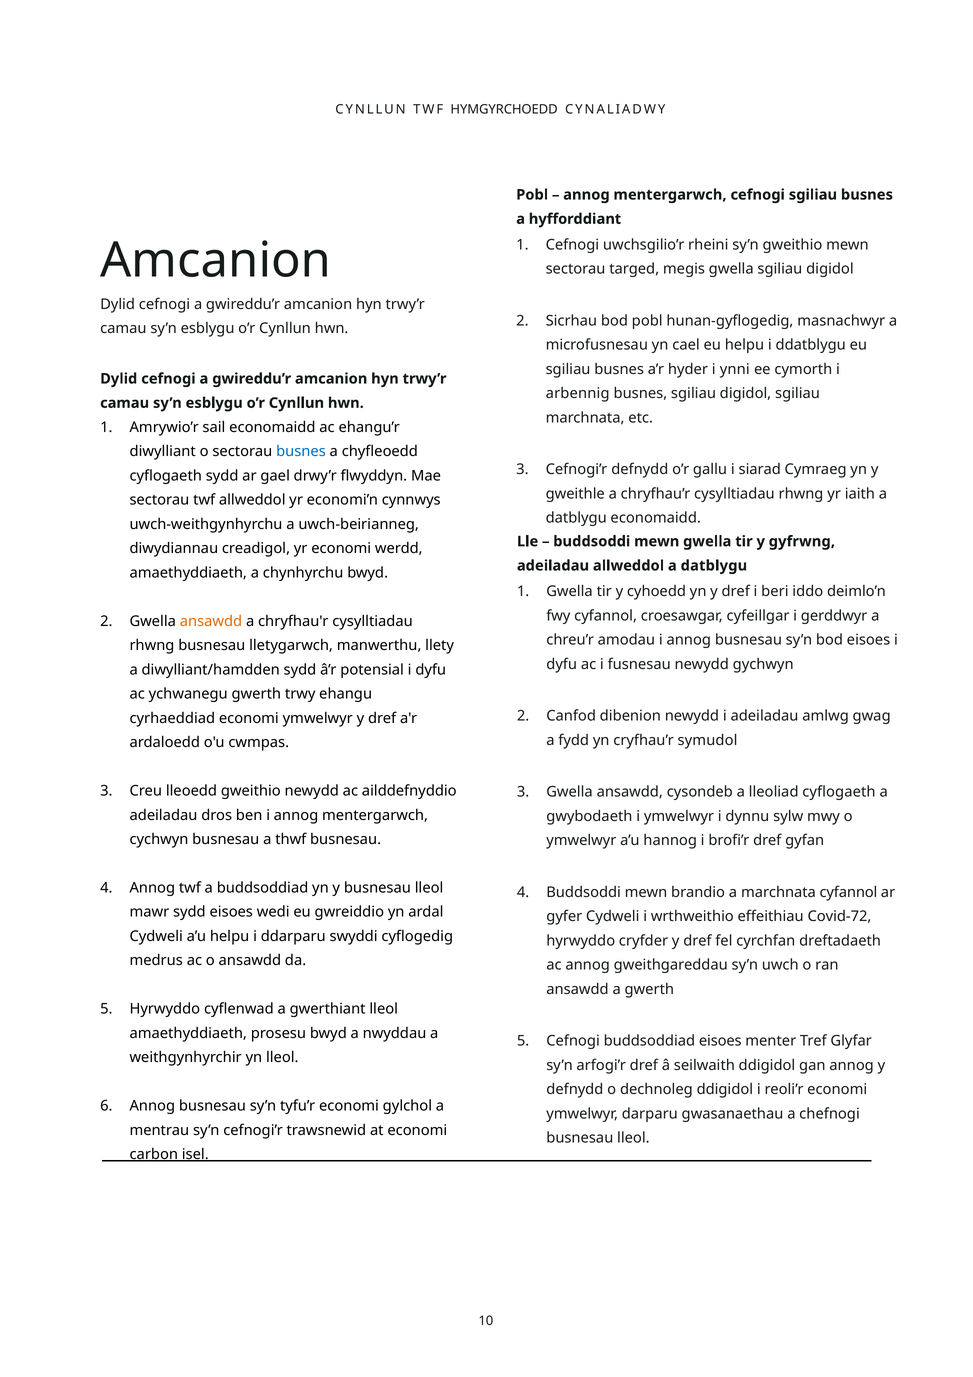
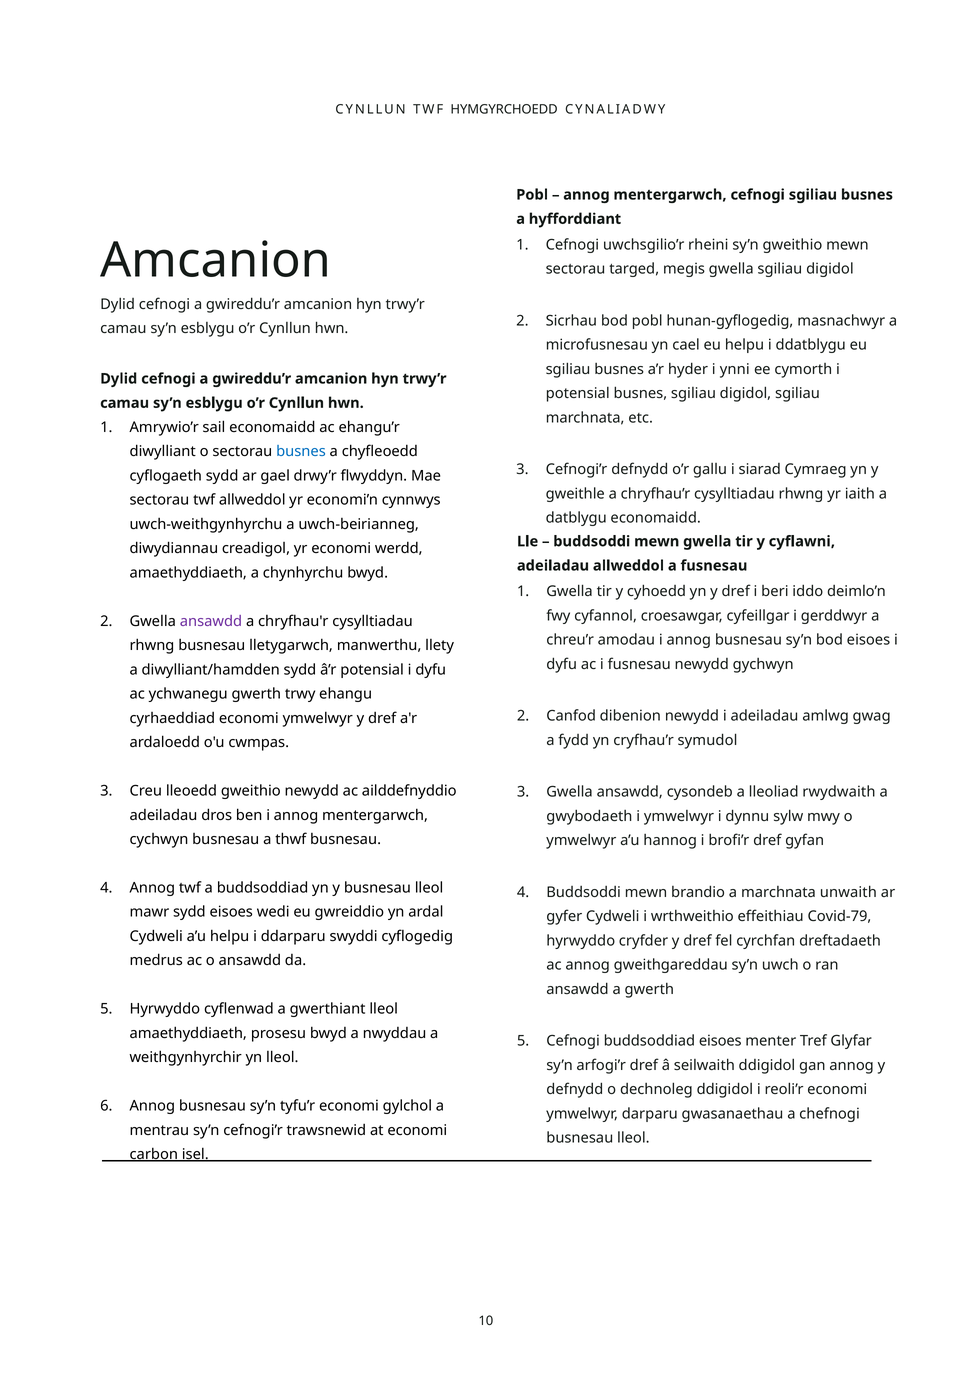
arbennig: arbennig -> potensial (578, 394)
gyfrwng: gyfrwng -> cyflawni (802, 541)
allweddol a datblygu: datblygu -> fusnesau (714, 566)
ansawdd colour: orange -> purple (211, 621)
lleoliad cyflogaeth: cyflogaeth -> rwydwaith (839, 792)
marchnata cyfannol: cyfannol -> unwaith (848, 892)
Covid-72: Covid-72 -> Covid-79 (839, 916)
